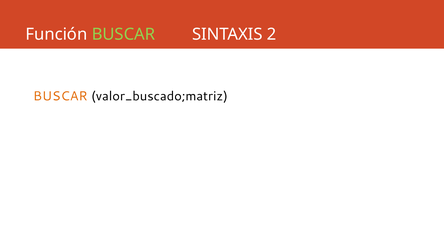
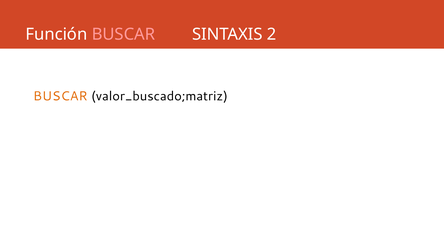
BUSCAR colour: light green -> pink (123, 34)
